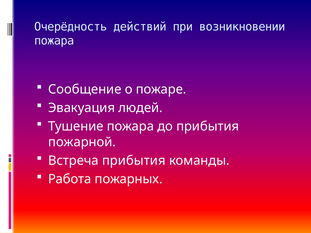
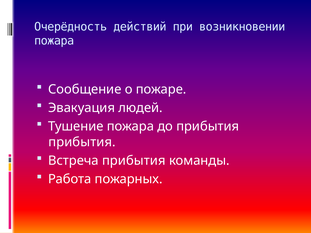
пожарной: пожарной -> прибытия (82, 142)
